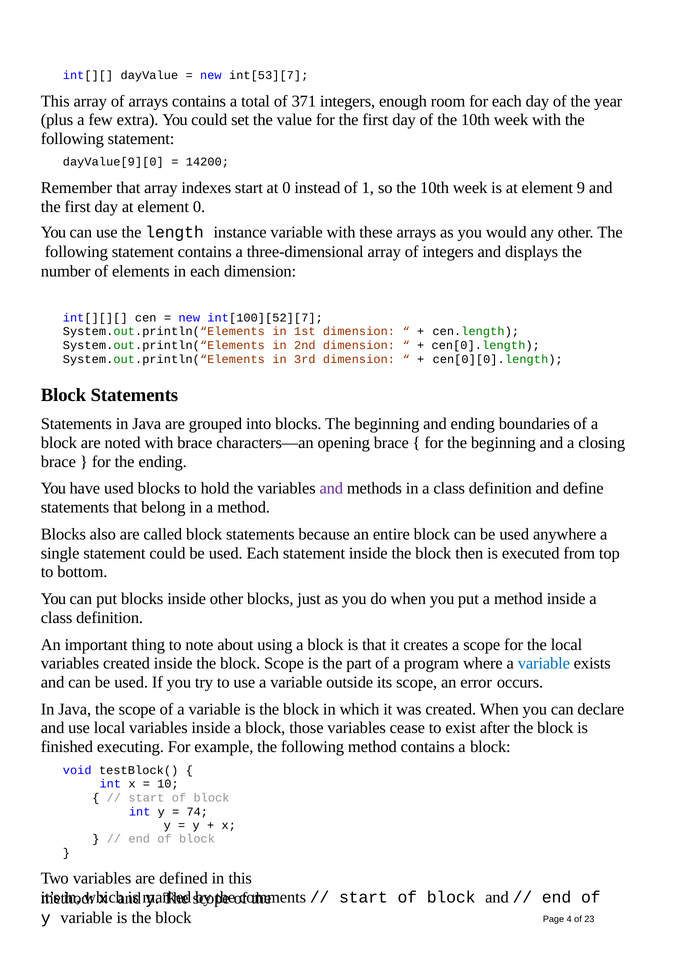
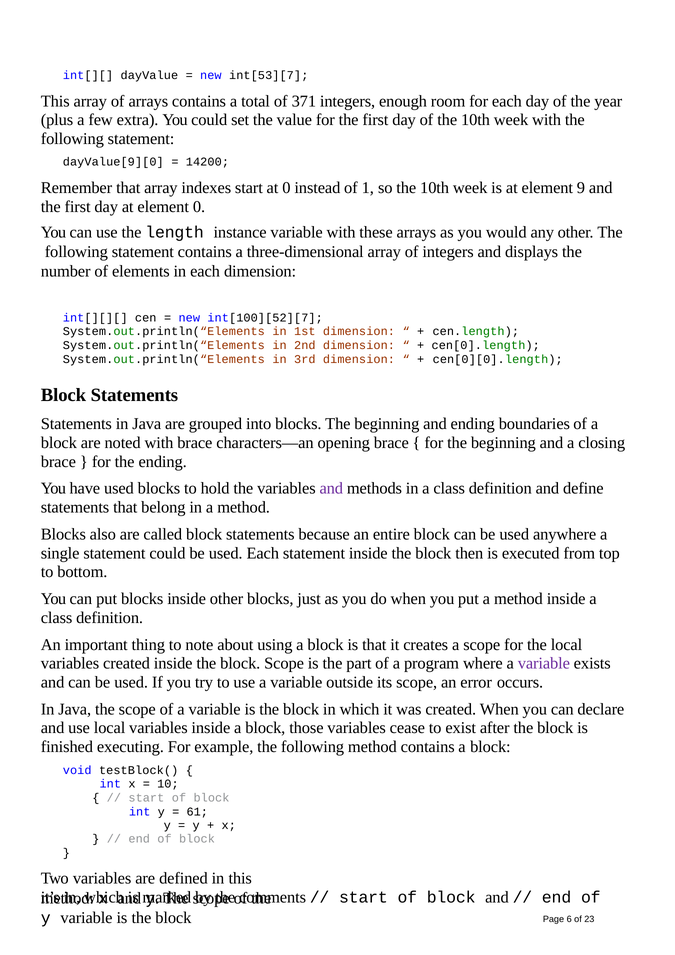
variable colour: blue -> purple (544, 664)
74: 74 -> 61 (197, 812)
4: 4 -> 6 (569, 919)
